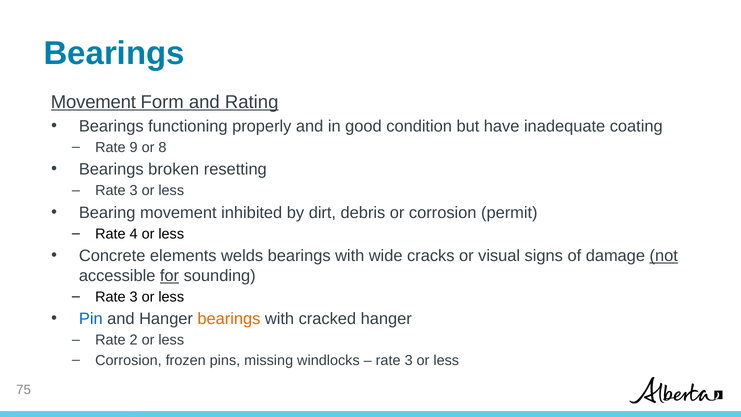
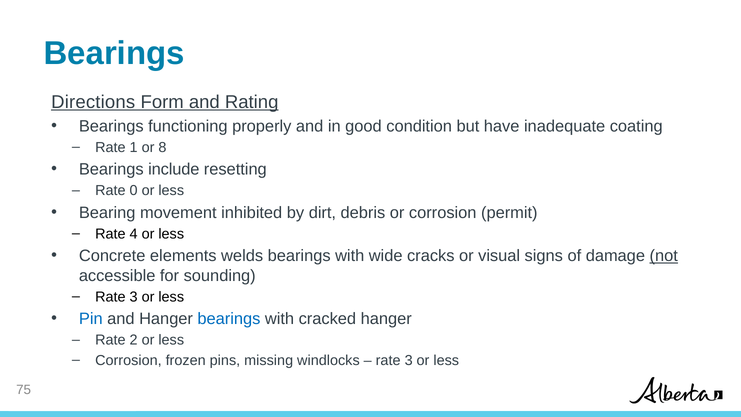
Movement: Movement -> Directions (93, 102)
9: 9 -> 1 (134, 147)
broken: broken -> include (174, 169)
3: 3 -> 0 (134, 191)
for underline: present -> none (169, 276)
bearings colour: orange -> blue (229, 319)
